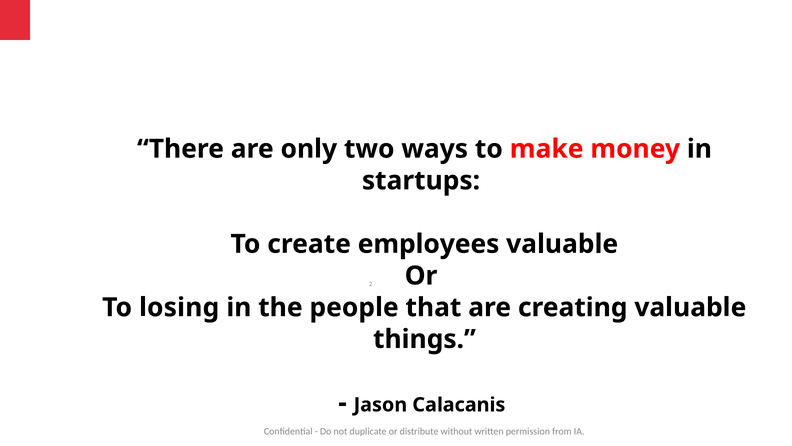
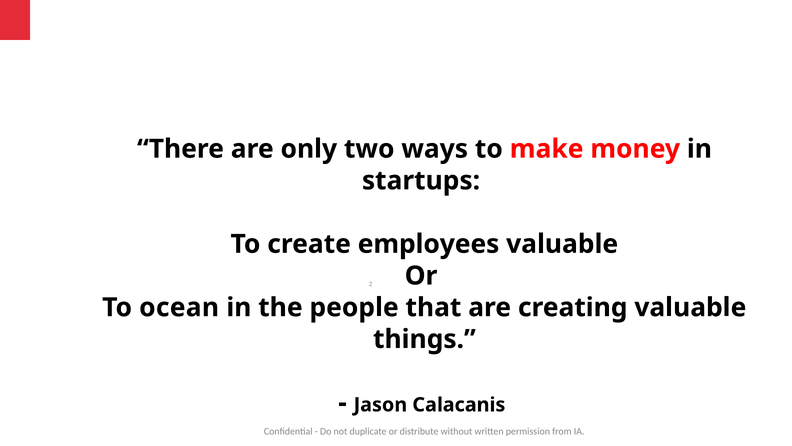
losing: losing -> ocean (179, 307)
